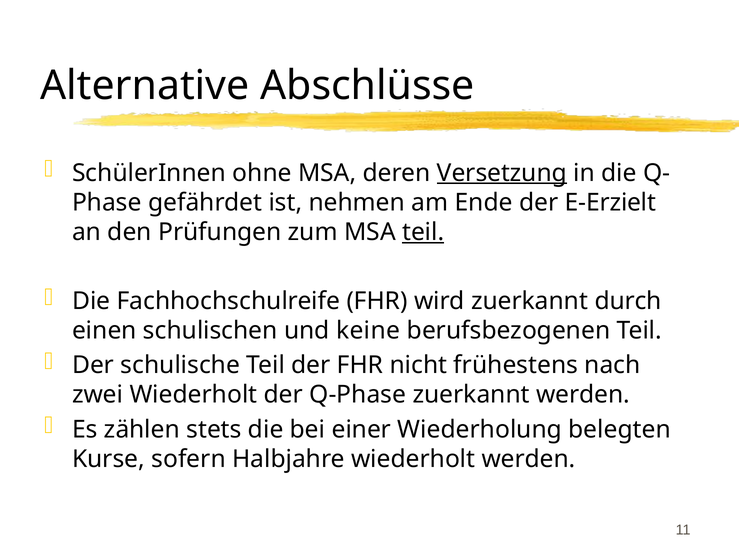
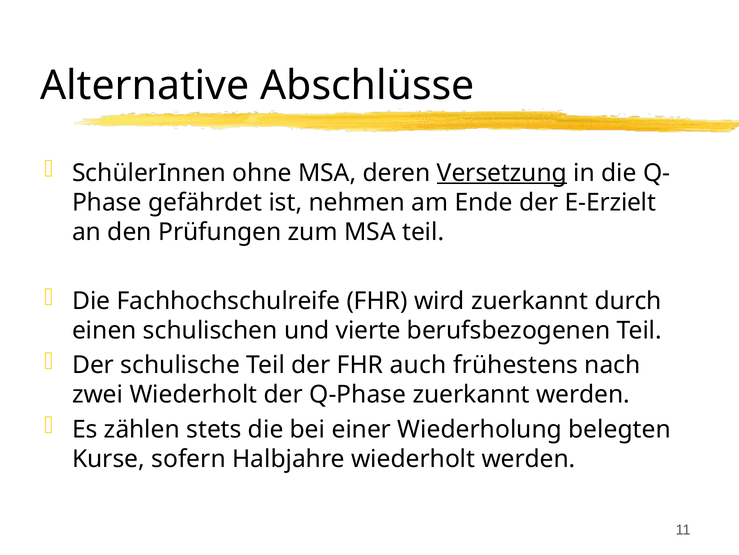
teil underline: present -> none (423, 232)
keine: keine -> vierte (368, 330)
nicht: nicht -> auch (418, 365)
